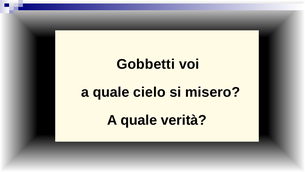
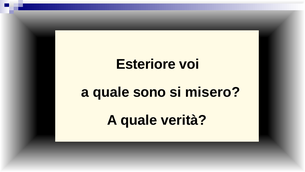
Gobbetti: Gobbetti -> Esteriore (146, 64)
cielo: cielo -> sono (150, 92)
